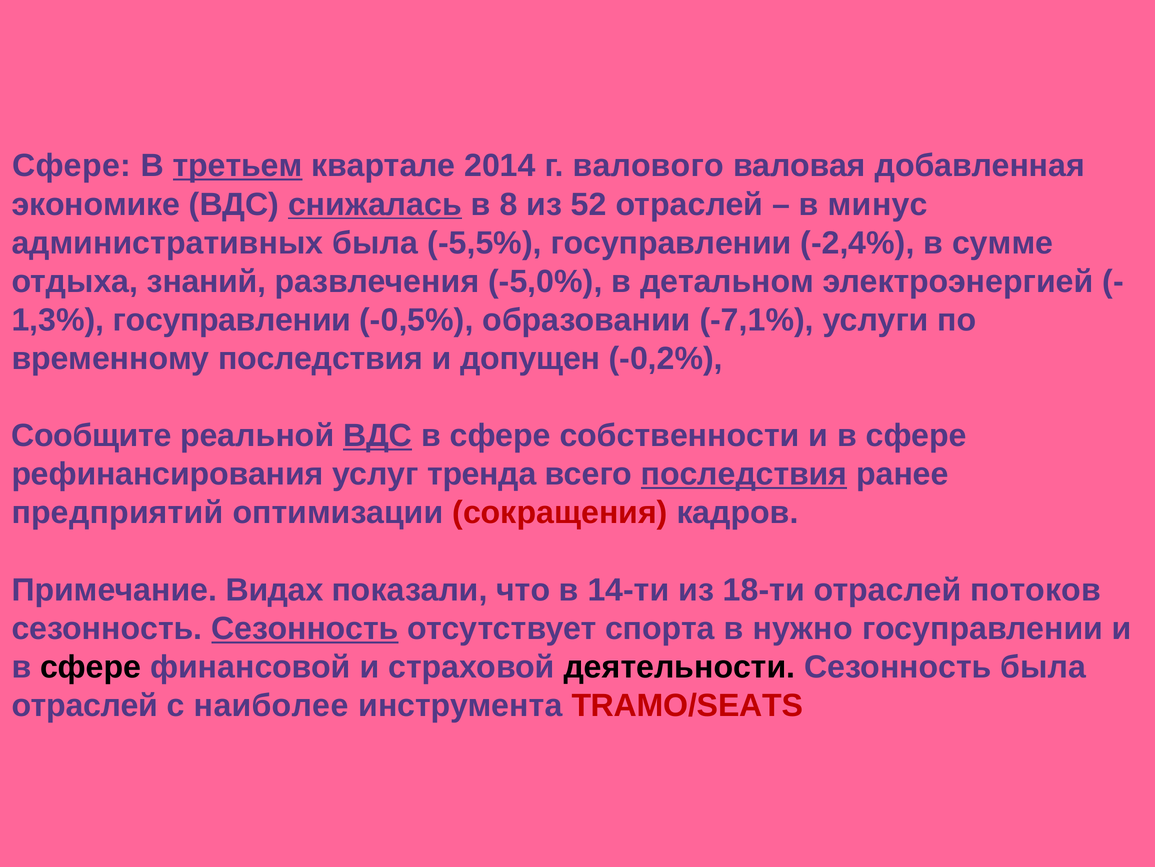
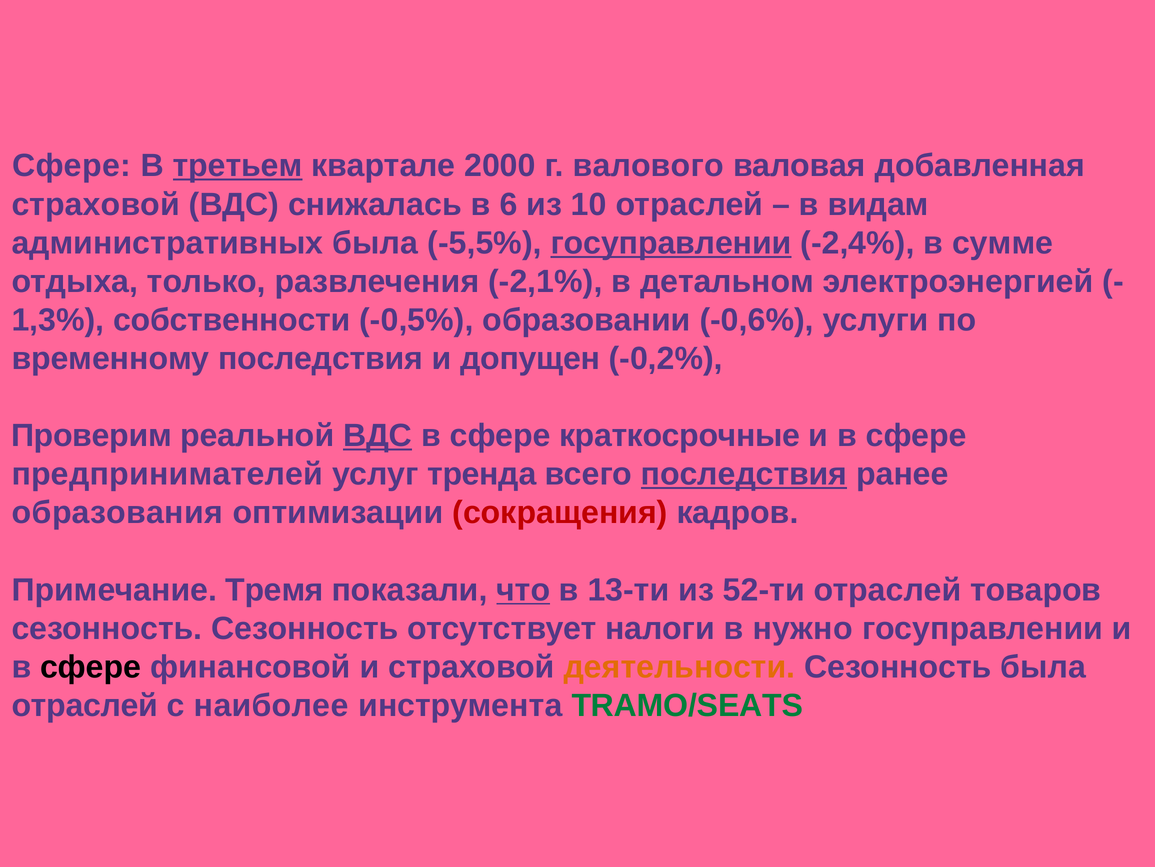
2014: 2014 -> 2000 (500, 166)
экономике: экономике -> страховой (96, 204)
снижалась underline: present -> none (375, 204)
8: 8 -> 6 (509, 204)
52: 52 -> 10 (589, 204)
минус: минус -> видам (878, 204)
госуправлении underline: none -> present (671, 243)
знаний: знаний -> только (206, 281)
-5,0%: -5,0% -> -2,1% (545, 281)
госуправлении: госуправлении -> собственности (232, 320)
-7,1%: -7,1% -> -0,6% (757, 320)
Сообщите: Сообщите -> Проверим (91, 435)
собственности: собственности -> краткосрочные (680, 435)
рефинансирования: рефинансирования -> предпринимателей (167, 474)
предприятий: предприятий -> образования (117, 512)
Видах: Видах -> Тремя (275, 589)
что underline: none -> present (523, 589)
14-ти: 14-ти -> 13-ти (628, 589)
18-ти: 18-ти -> 52-ти (764, 589)
потоков: потоков -> товаров (1036, 589)
Сезонность underline: present -> none (305, 628)
спорта: спорта -> налоги (660, 628)
деятельности colour: black -> orange (679, 666)
TRAMO/SEATS colour: red -> green (687, 705)
